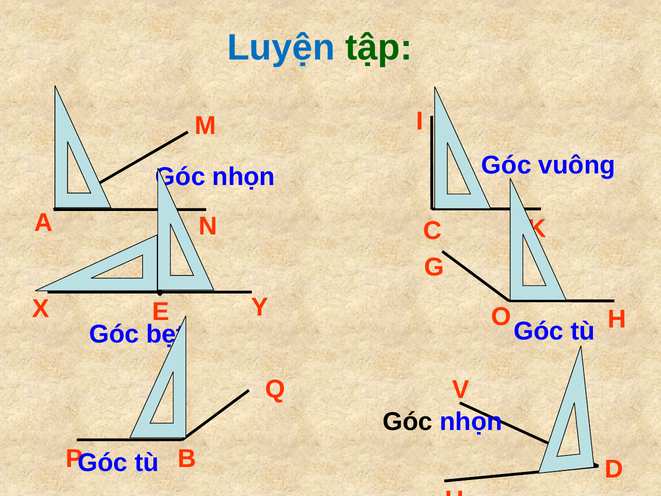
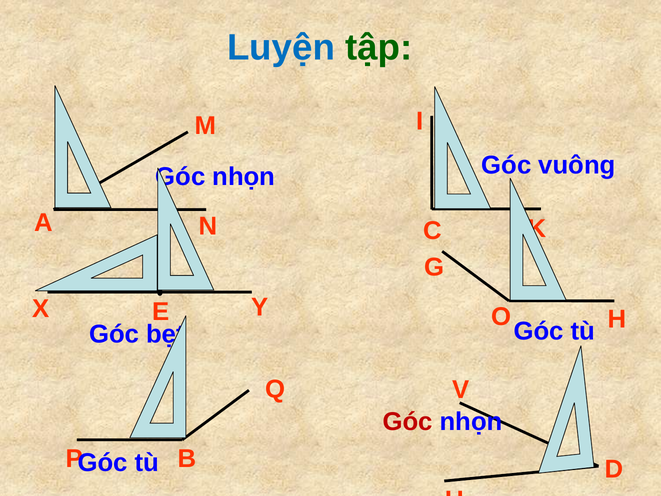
Góc colour: black -> red (408, 421)
